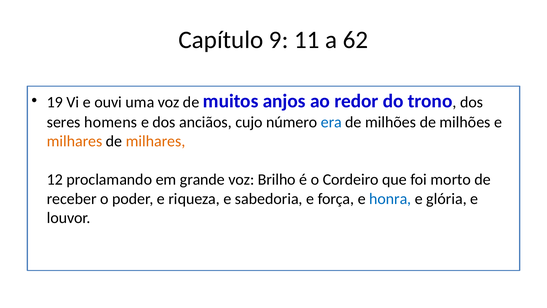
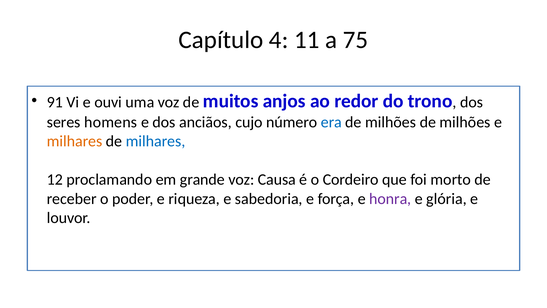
9: 9 -> 4 (279, 40)
62: 62 -> 75 (355, 40)
19: 19 -> 91 (55, 102)
milhares colour: orange -> blue (156, 141)
Brilho: Brilho -> Causa (277, 179)
honra colour: blue -> purple (390, 199)
